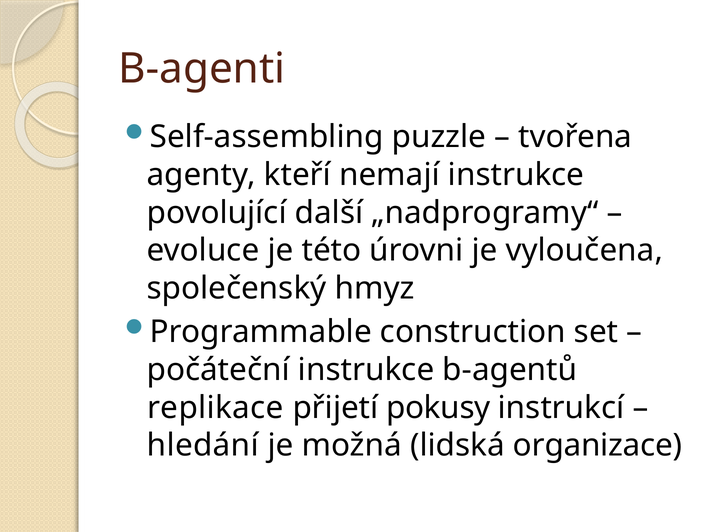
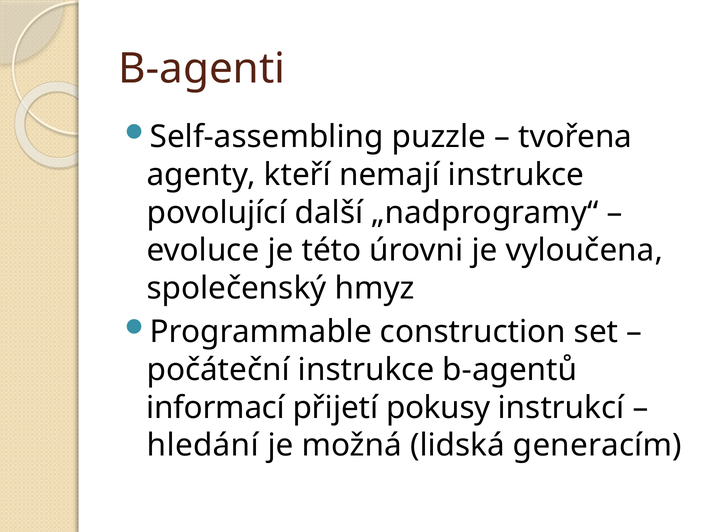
replikace: replikace -> informací (216, 408)
organizace: organizace -> generacím (597, 445)
